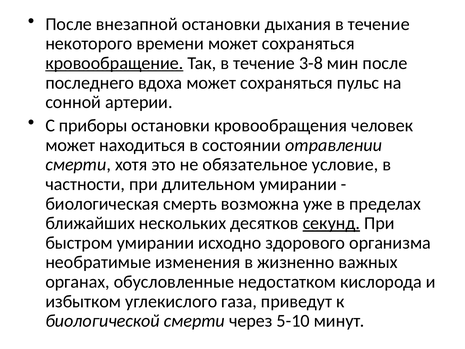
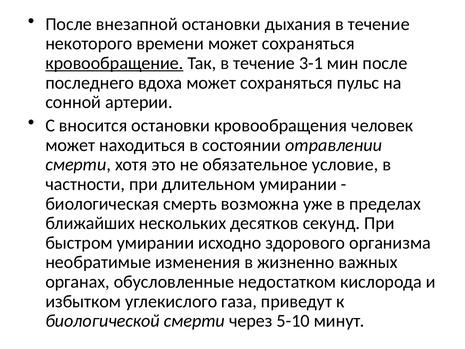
3-8: 3-8 -> 3-1 (311, 63)
приборы: приборы -> вносится (93, 125)
секунд underline: present -> none (331, 223)
